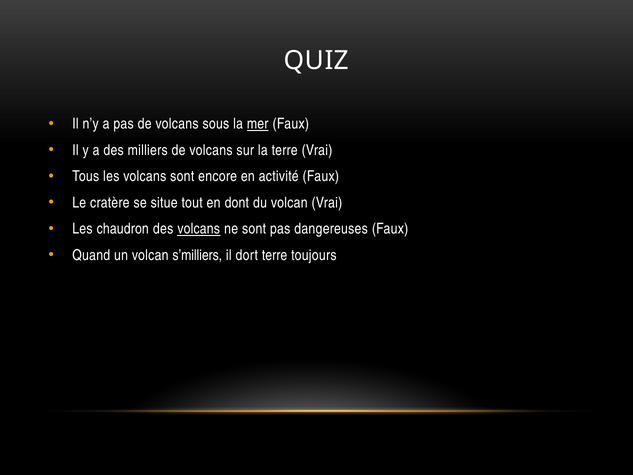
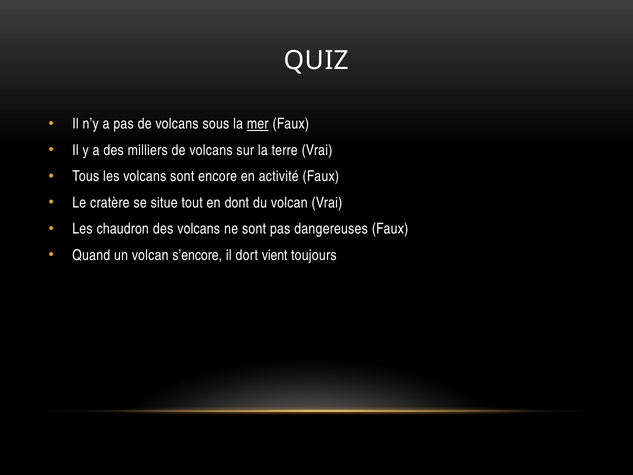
volcans underline: present -> none (199, 229)
s’milliers: s’milliers -> s’encore (197, 255)
dort terre: terre -> vient (275, 255)
